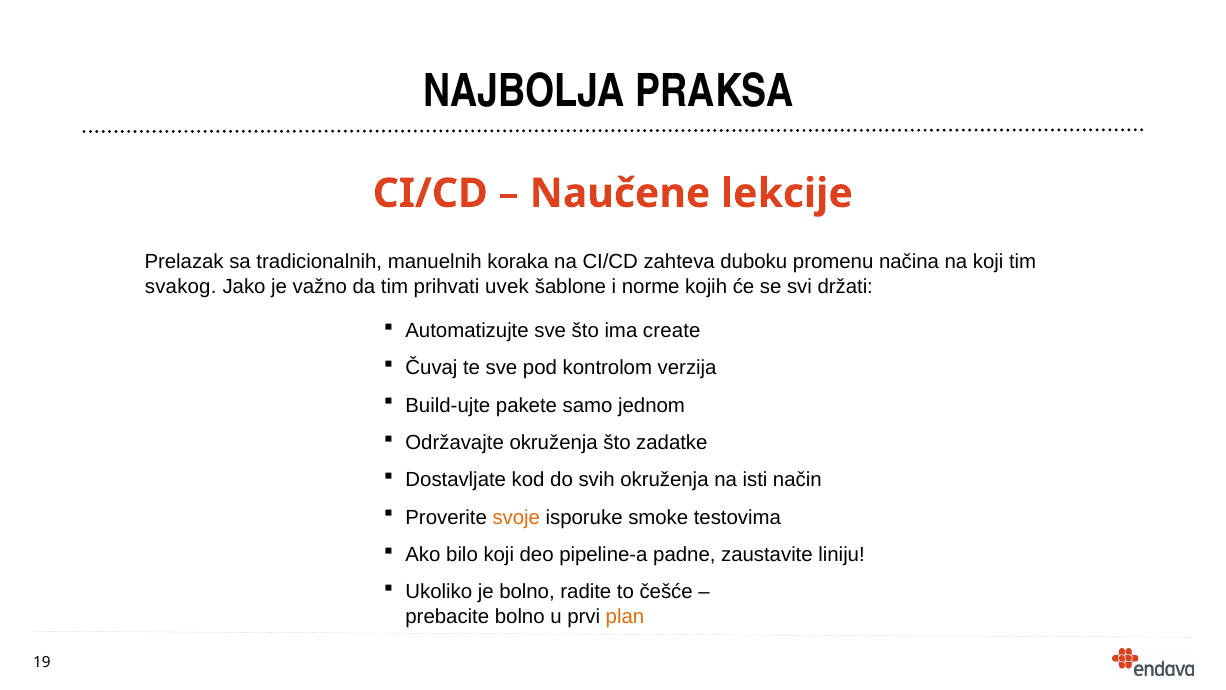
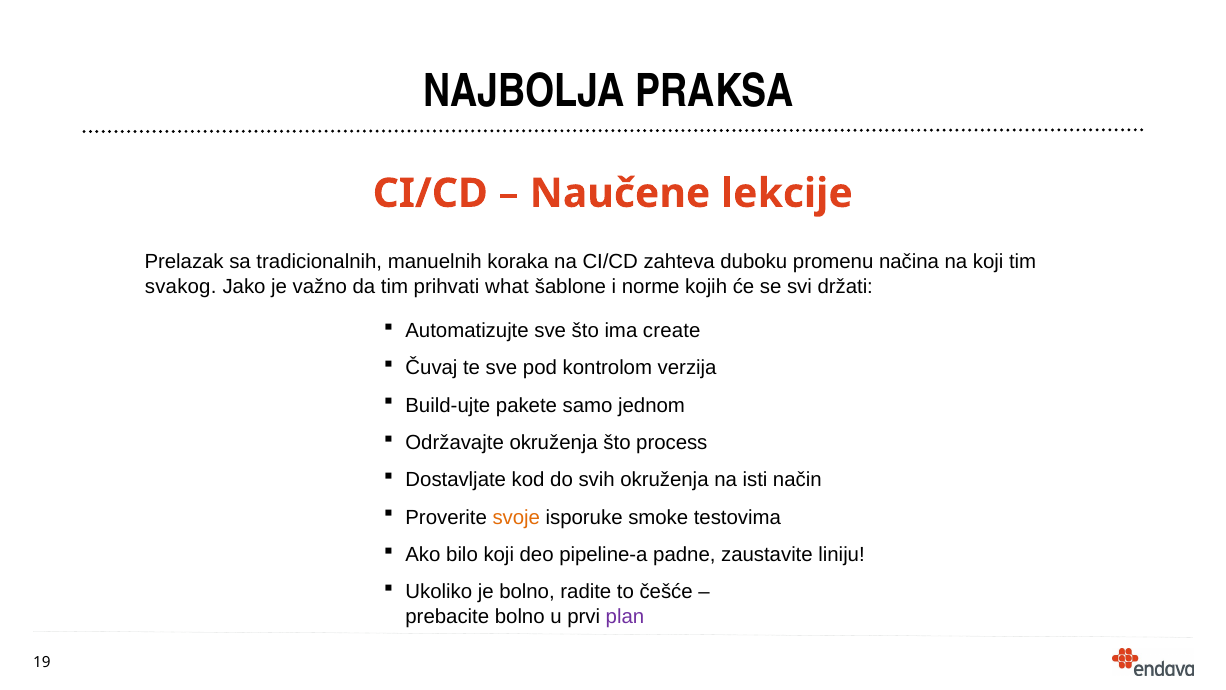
uvek: uvek -> what (507, 286)
zadatke: zadatke -> process (672, 443)
plan colour: orange -> purple (625, 616)
